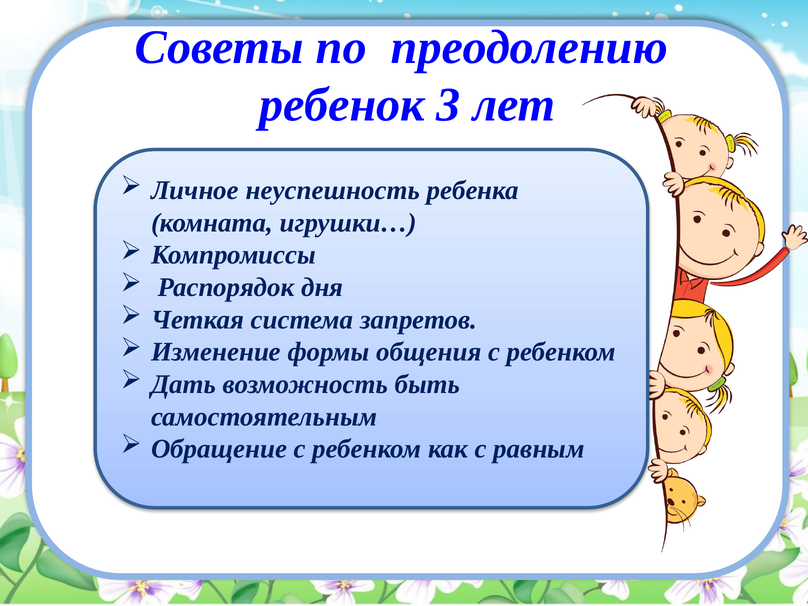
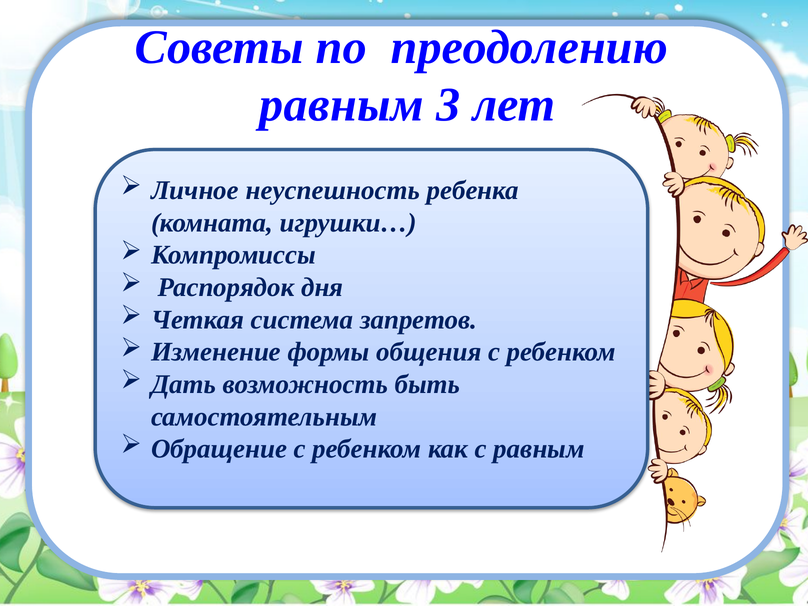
ребенок: ребенок -> равным (342, 105)
